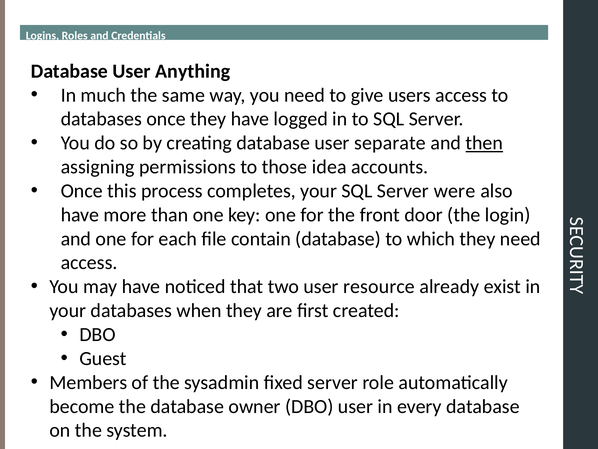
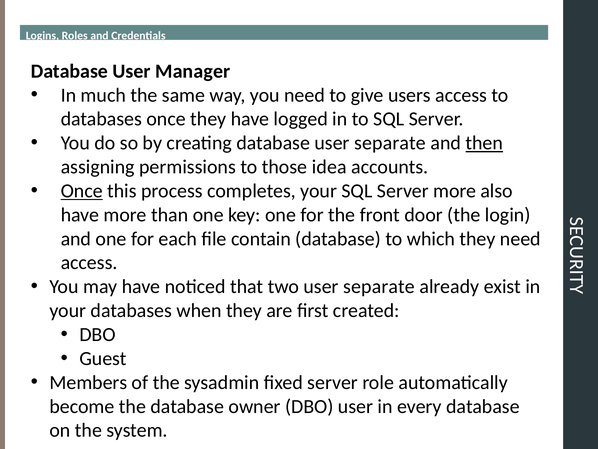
Anything: Anything -> Manager (193, 71)
Once underline: none -> present (82, 191)
Server were: were -> more (455, 191)
two user resource: resource -> separate (379, 286)
